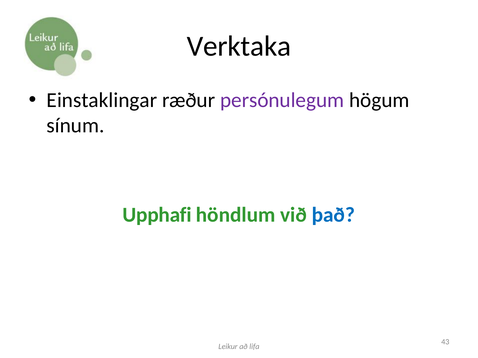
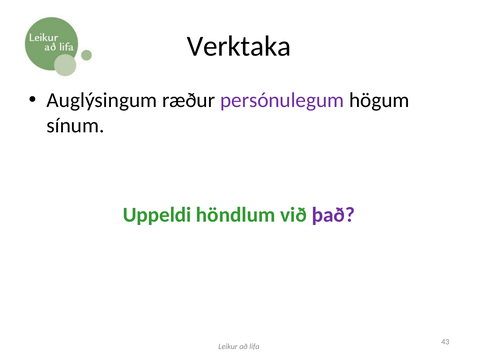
Einstaklingar: Einstaklingar -> Auglýsingum (102, 100)
Upphafi: Upphafi -> Uppeldi (157, 215)
það colour: blue -> purple (333, 215)
